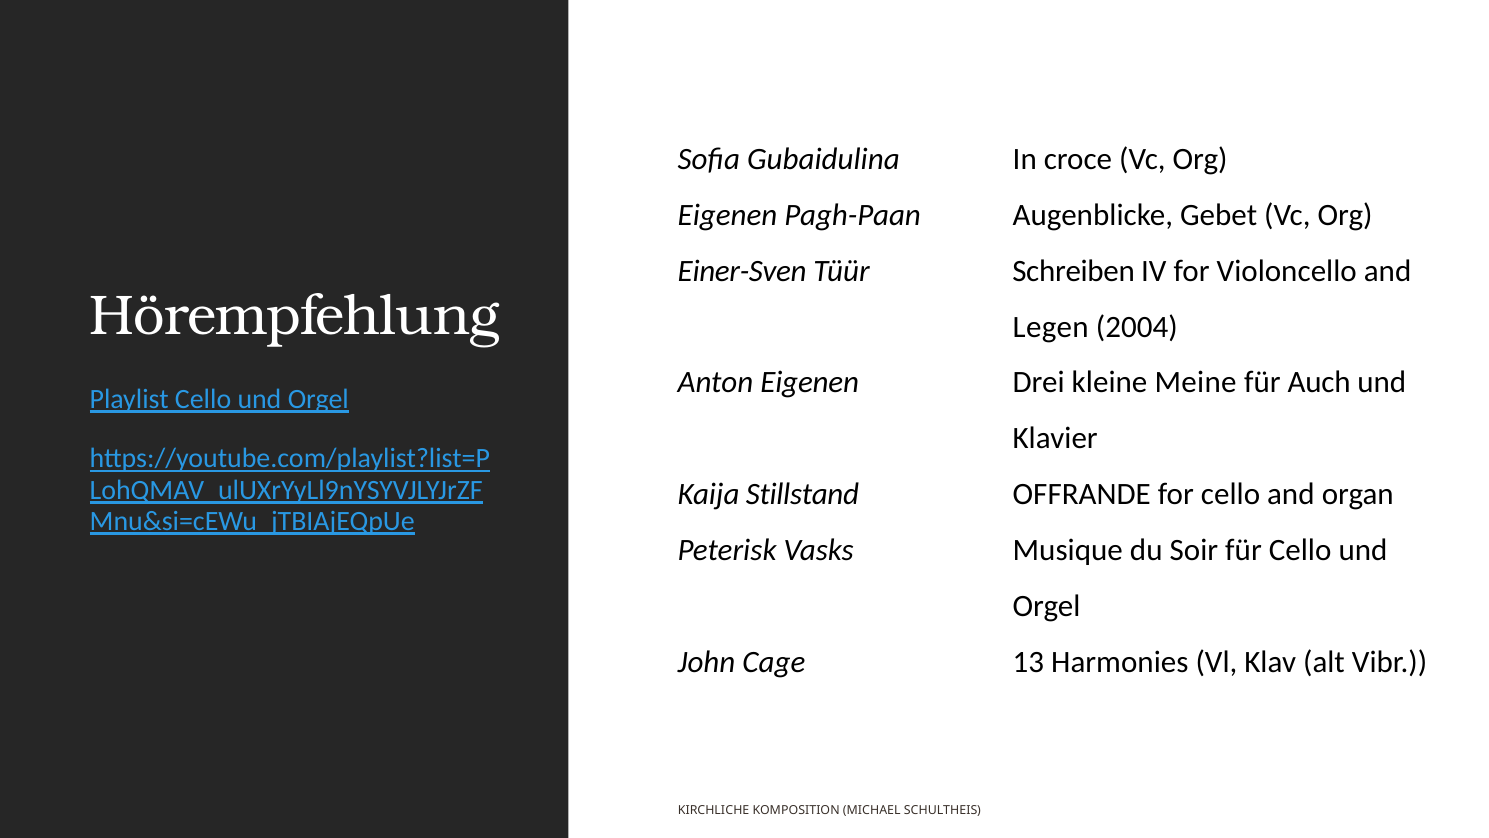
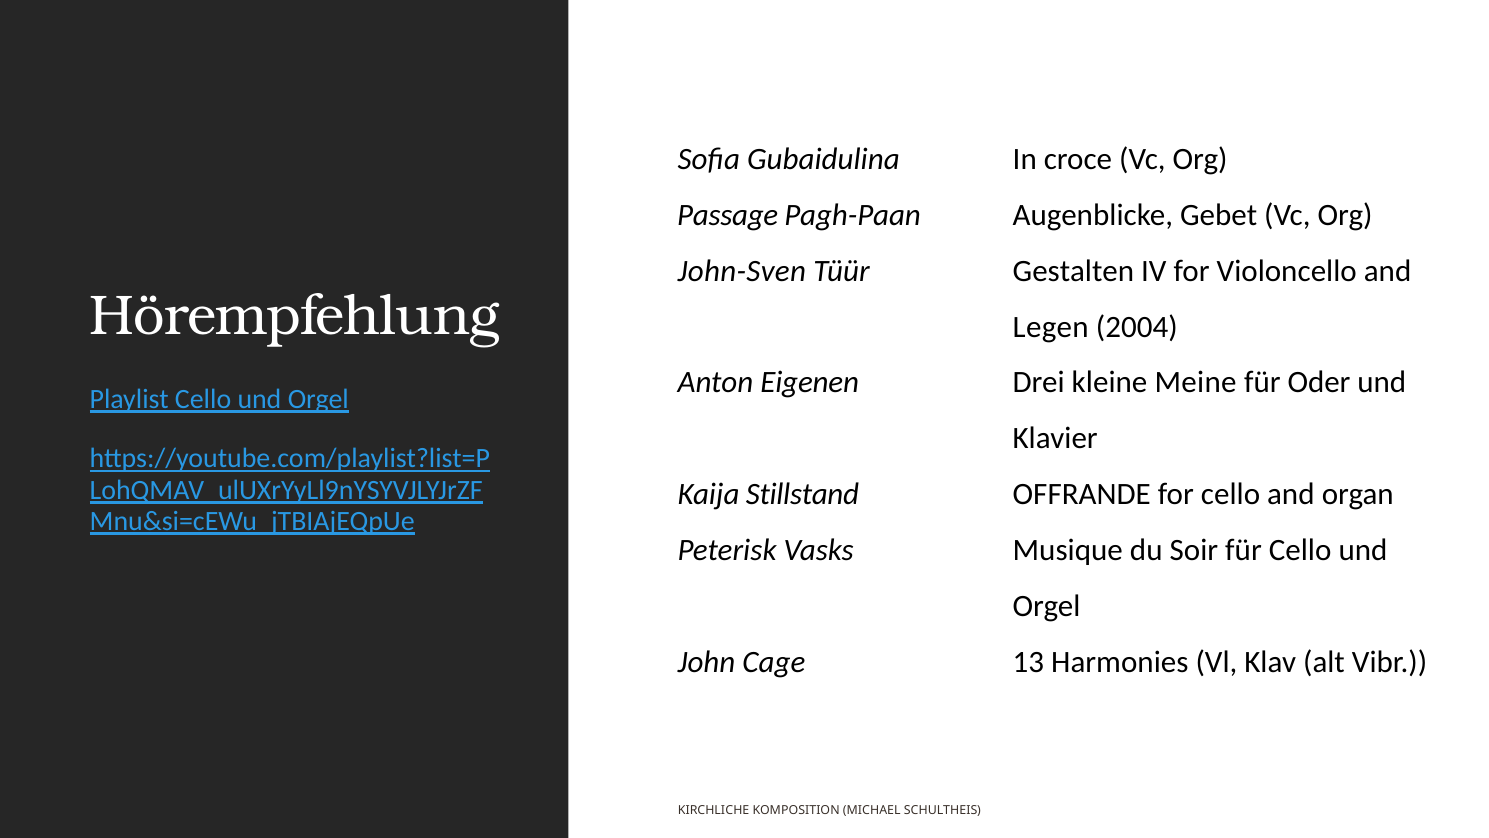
Eigenen: Eigenen -> Passage (728, 215)
Einer-Sven: Einer-Sven -> John-Sven (742, 271)
Schreiben: Schreiben -> Gestalten (1073, 271)
Auch: Auch -> Oder (1319, 383)
